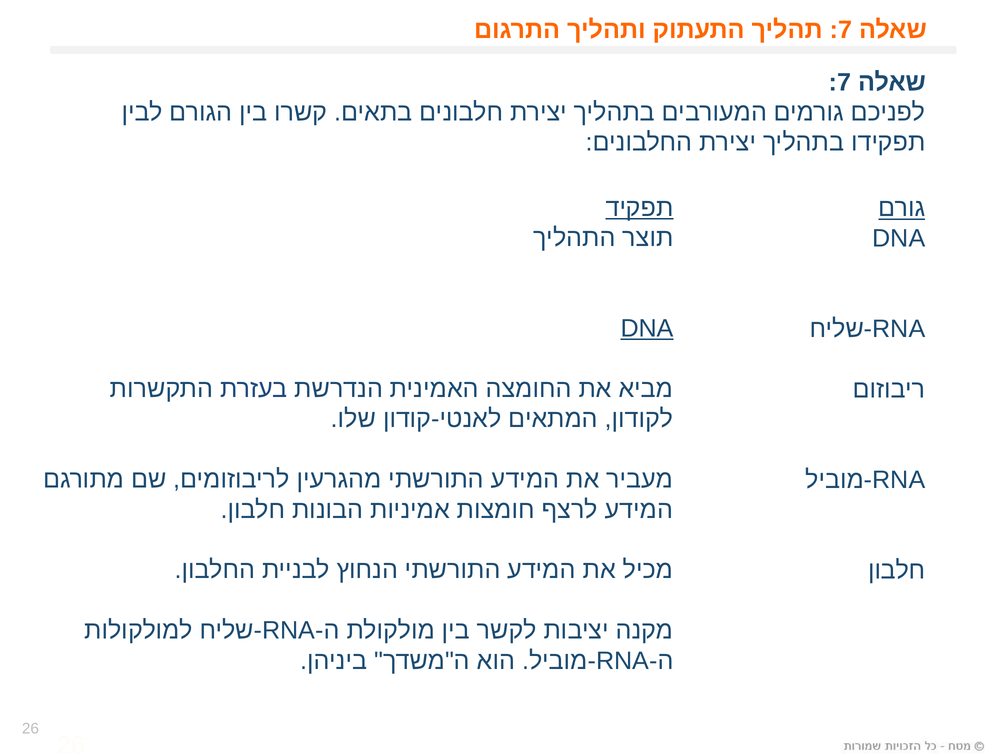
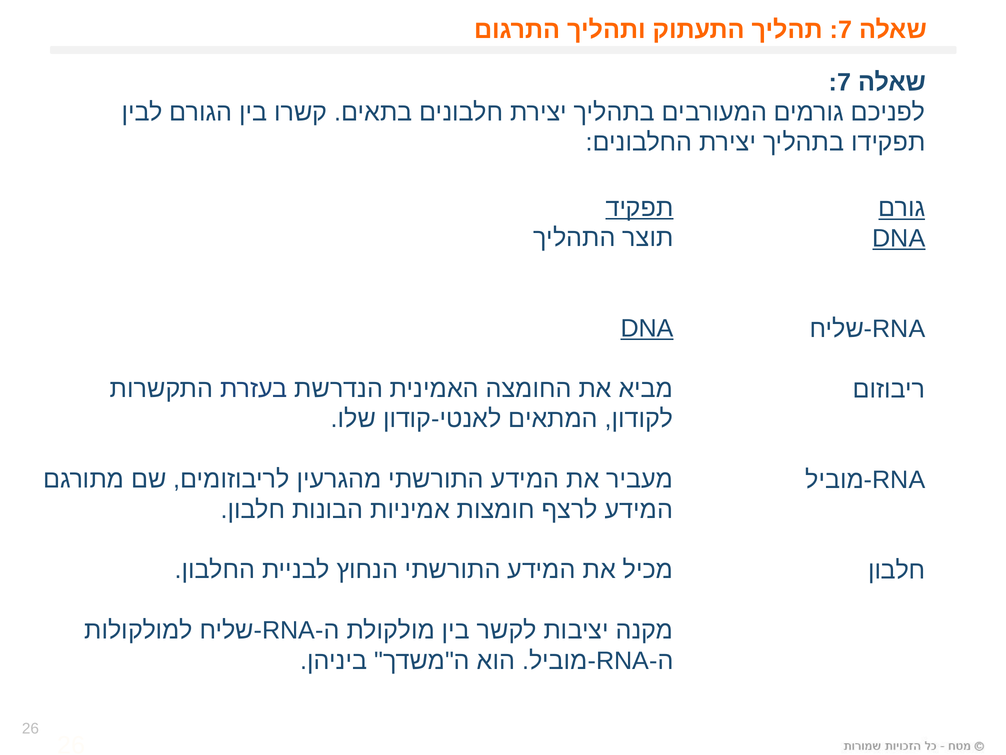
DNA underline: none -> present (899, 238)
